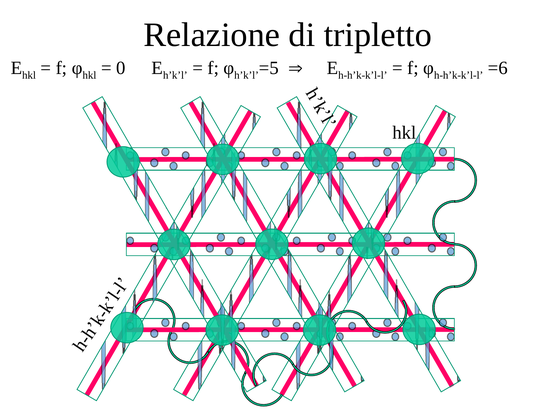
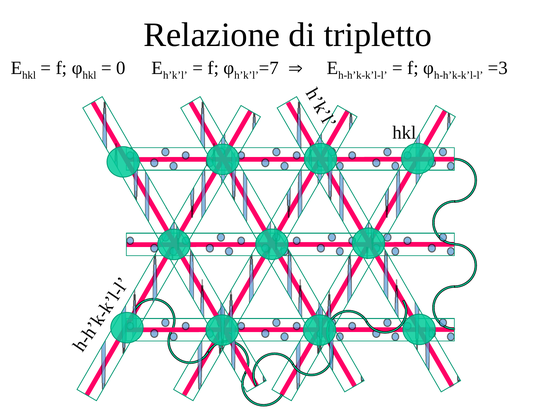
=5: =5 -> =7 (269, 68)
=6: =6 -> =3 (498, 68)
